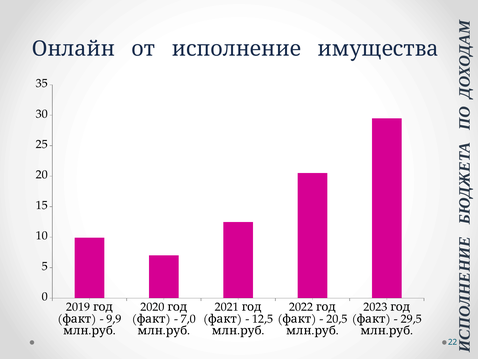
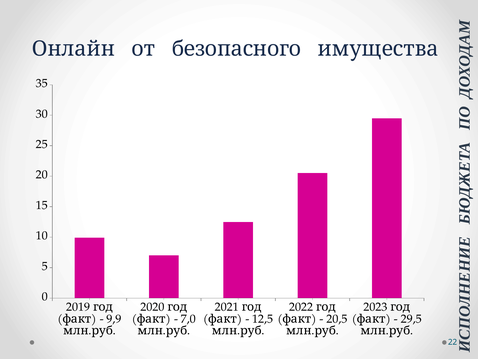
исполнение: исполнение -> безопасного (236, 49)
